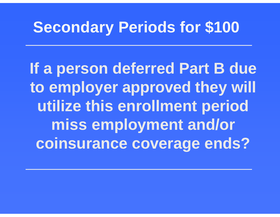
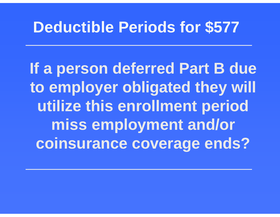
Secondary: Secondary -> Deductible (74, 27)
$100: $100 -> $577 (222, 27)
approved: approved -> obligated (157, 87)
